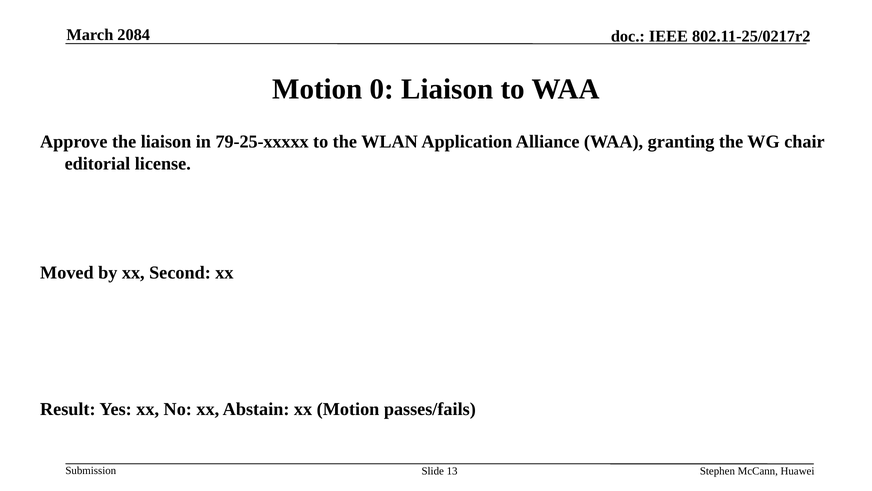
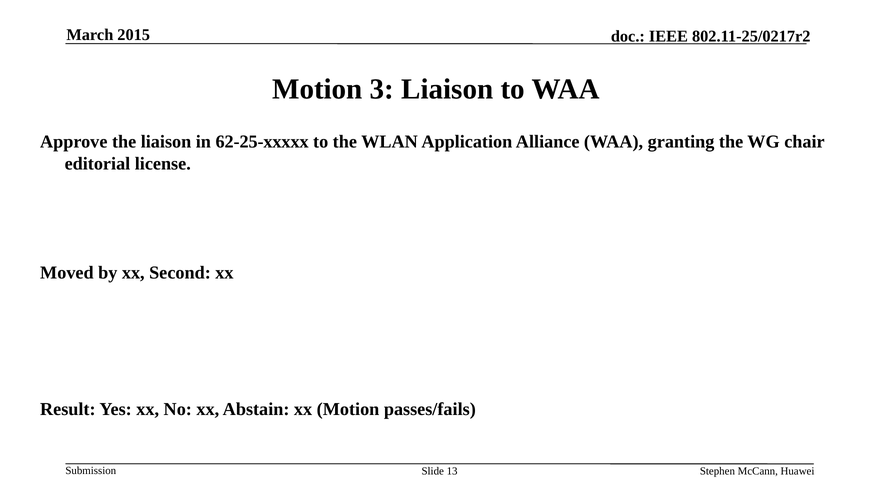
2084: 2084 -> 2015 (134, 35)
0: 0 -> 3 (382, 89)
79-25-xxxxx: 79-25-xxxxx -> 62-25-xxxxx (262, 142)
